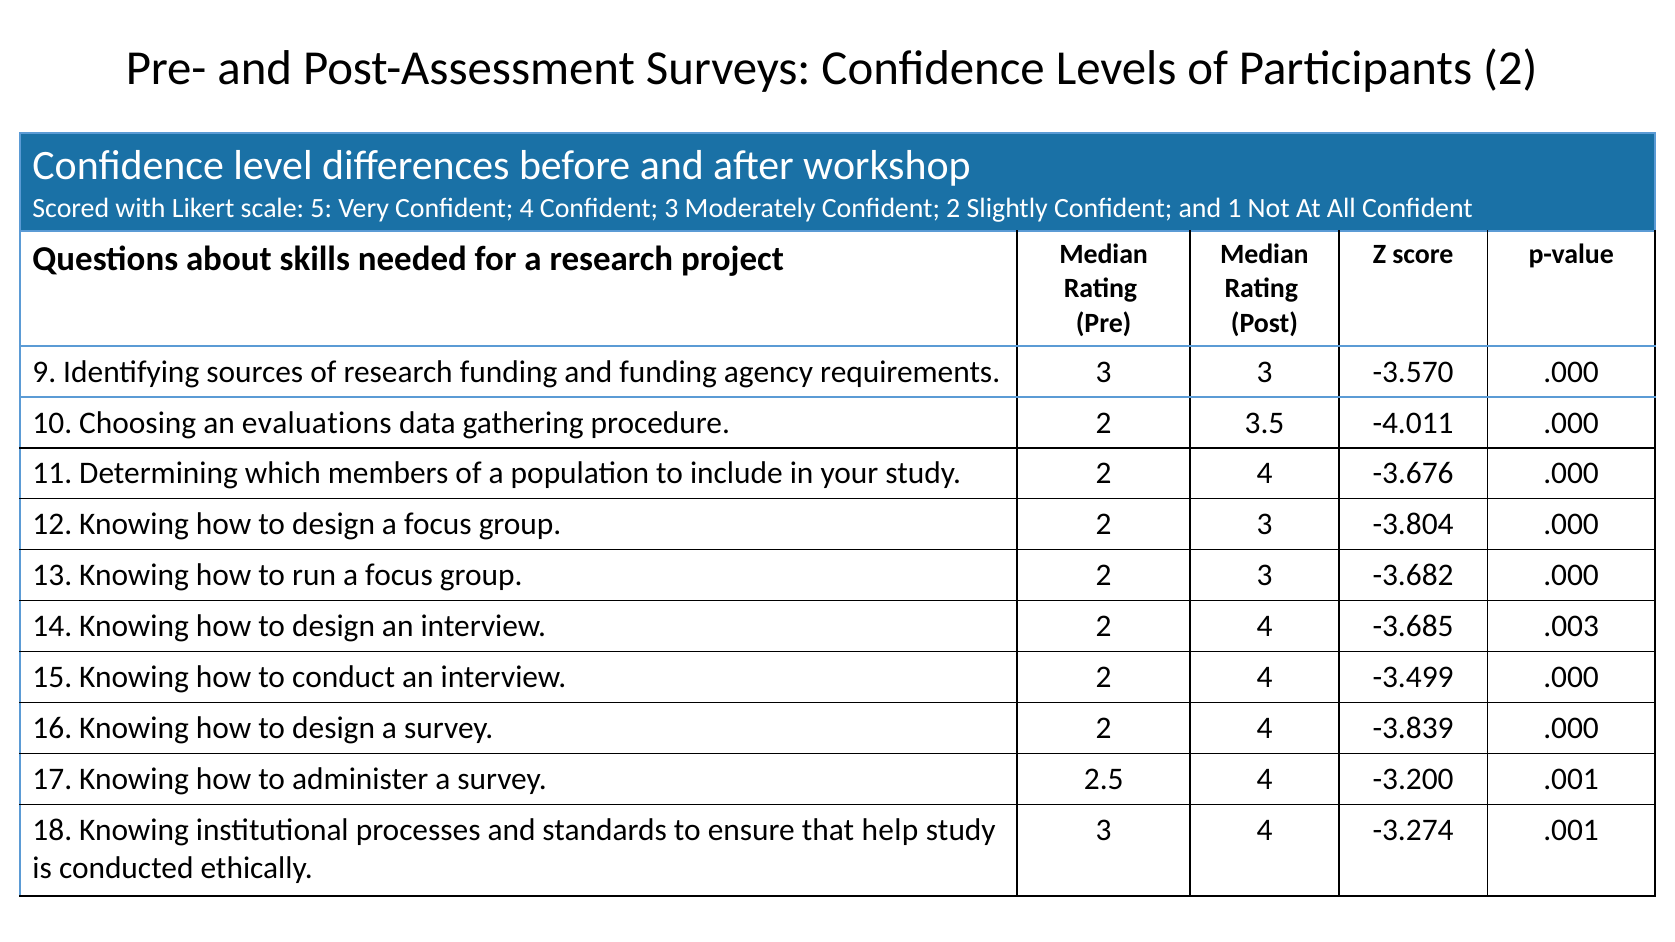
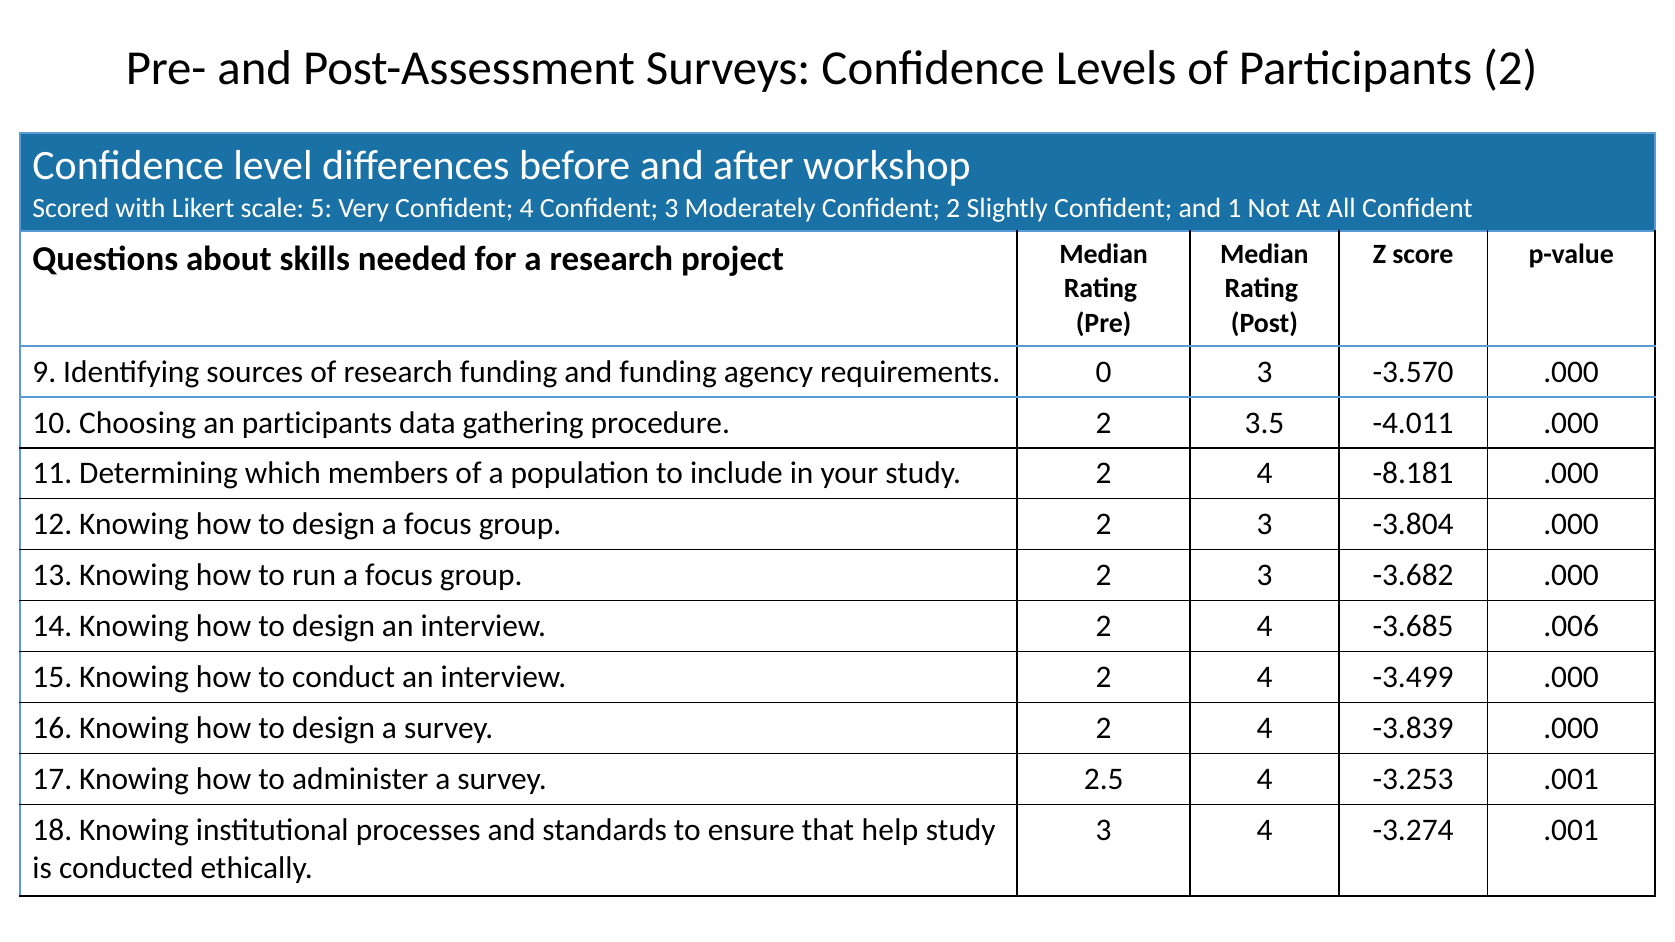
requirements 3: 3 -> 0 (1104, 372)
an evaluations: evaluations -> participants (317, 423)
-3.676: -3.676 -> -8.181 (1413, 474)
.003: .003 -> .006 (1571, 627)
-3.200: -3.200 -> -3.253 (1413, 779)
